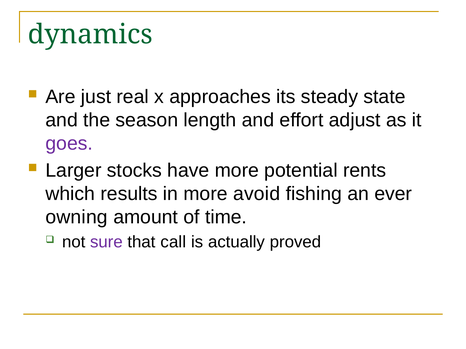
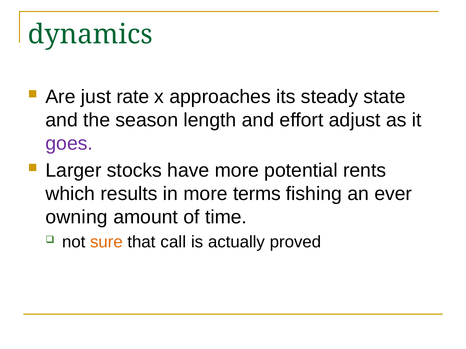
real: real -> rate (133, 97)
avoid: avoid -> terms (257, 194)
sure colour: purple -> orange (107, 242)
